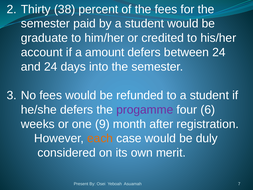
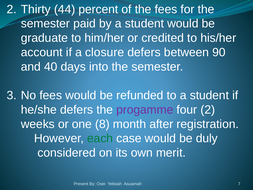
38: 38 -> 44 (65, 9)
amount: amount -> closure (105, 52)
between 24: 24 -> 90 (219, 52)
and 24: 24 -> 40 (51, 67)
four 6: 6 -> 2 (208, 110)
9: 9 -> 8 (102, 124)
each colour: orange -> green (100, 138)
